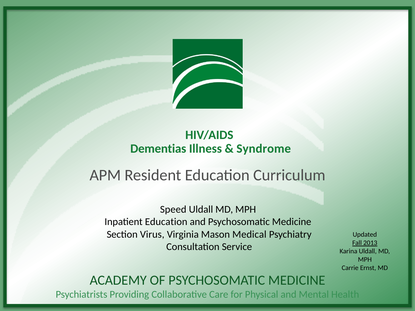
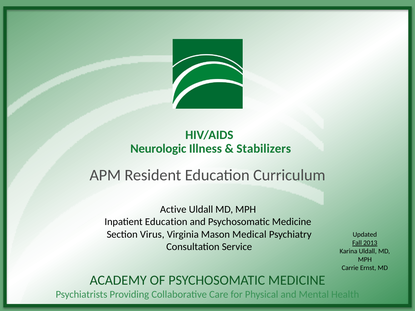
Dementias: Dementias -> Neurologic (158, 149)
Syndrome: Syndrome -> Stabilizers (264, 149)
Speed: Speed -> Active (173, 210)
